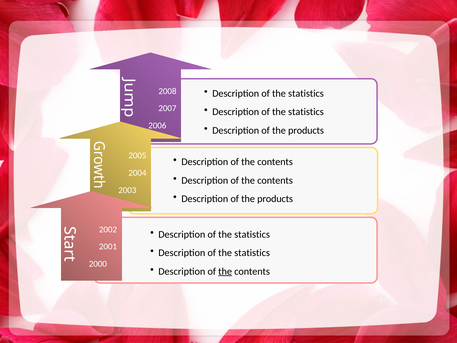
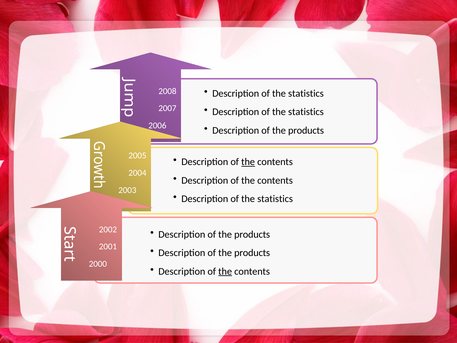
the underline: none -> present (248, 162)
products: products -> statistics (275, 199)
statistics: statistics -> products (252, 234)
statistics: statistics -> products (252, 253)
